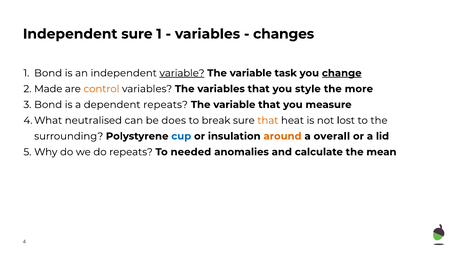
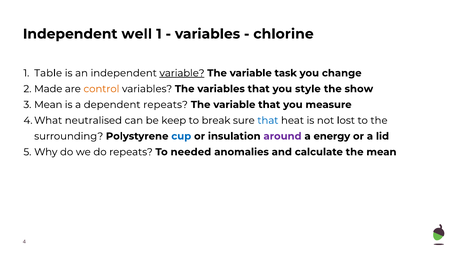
Independent sure: sure -> well (137, 34)
changes: changes -> chlorine (284, 34)
1 Bond: Bond -> Table (48, 73)
change underline: present -> none (342, 73)
more: more -> show (359, 89)
Bond: Bond -> Mean (48, 105)
does: does -> keep (174, 120)
that colour: orange -> blue (268, 120)
around colour: orange -> purple (283, 136)
overall: overall -> energy (332, 136)
